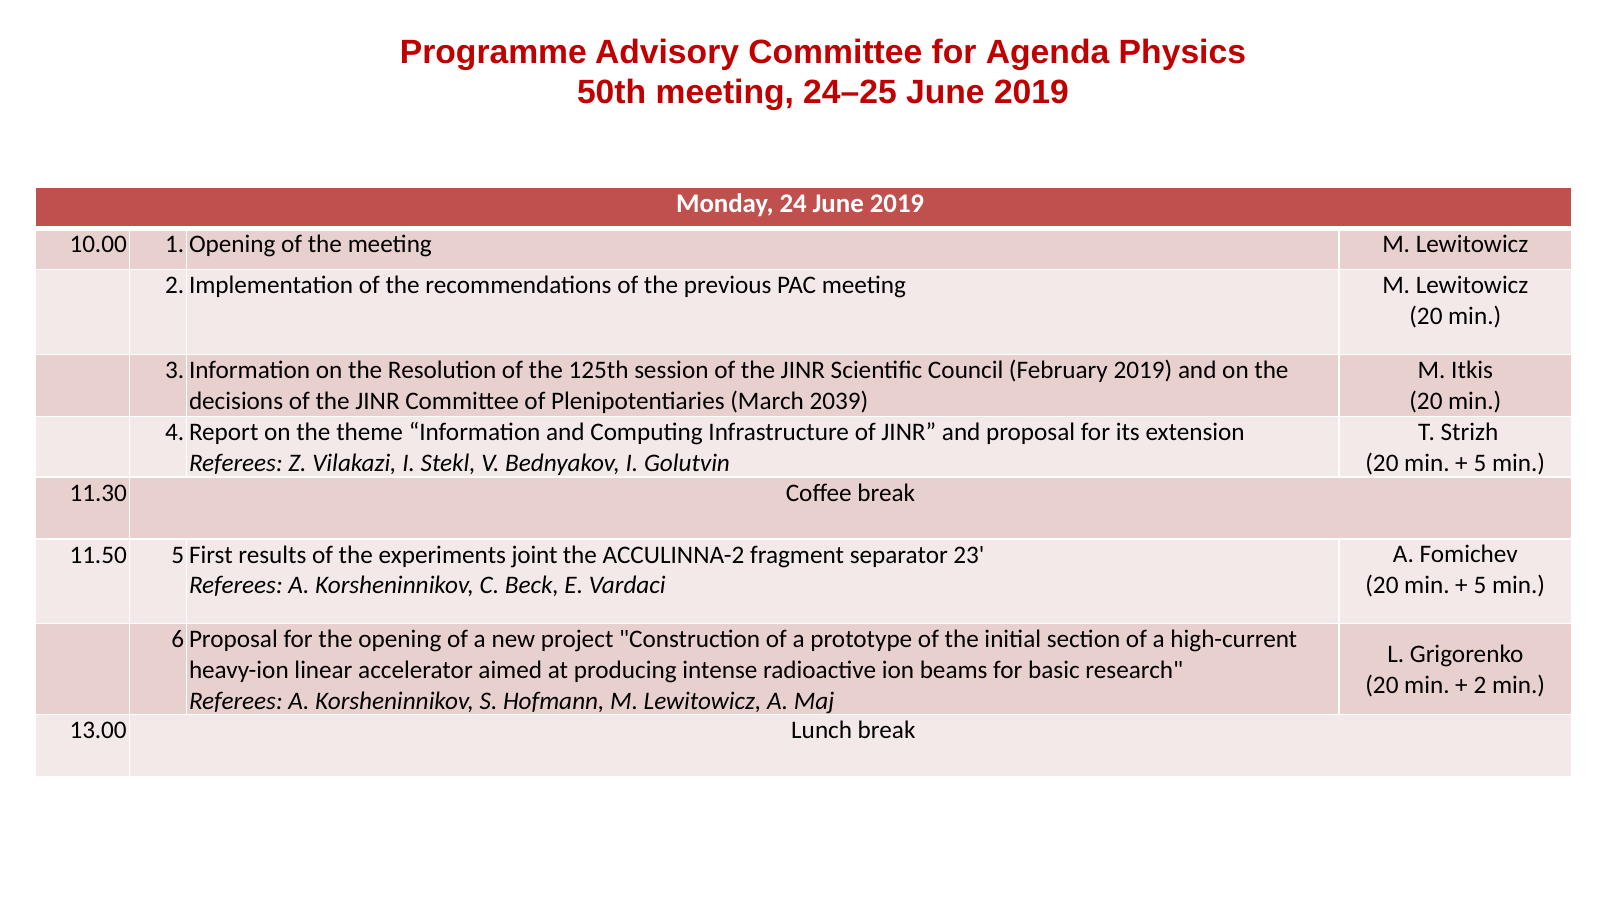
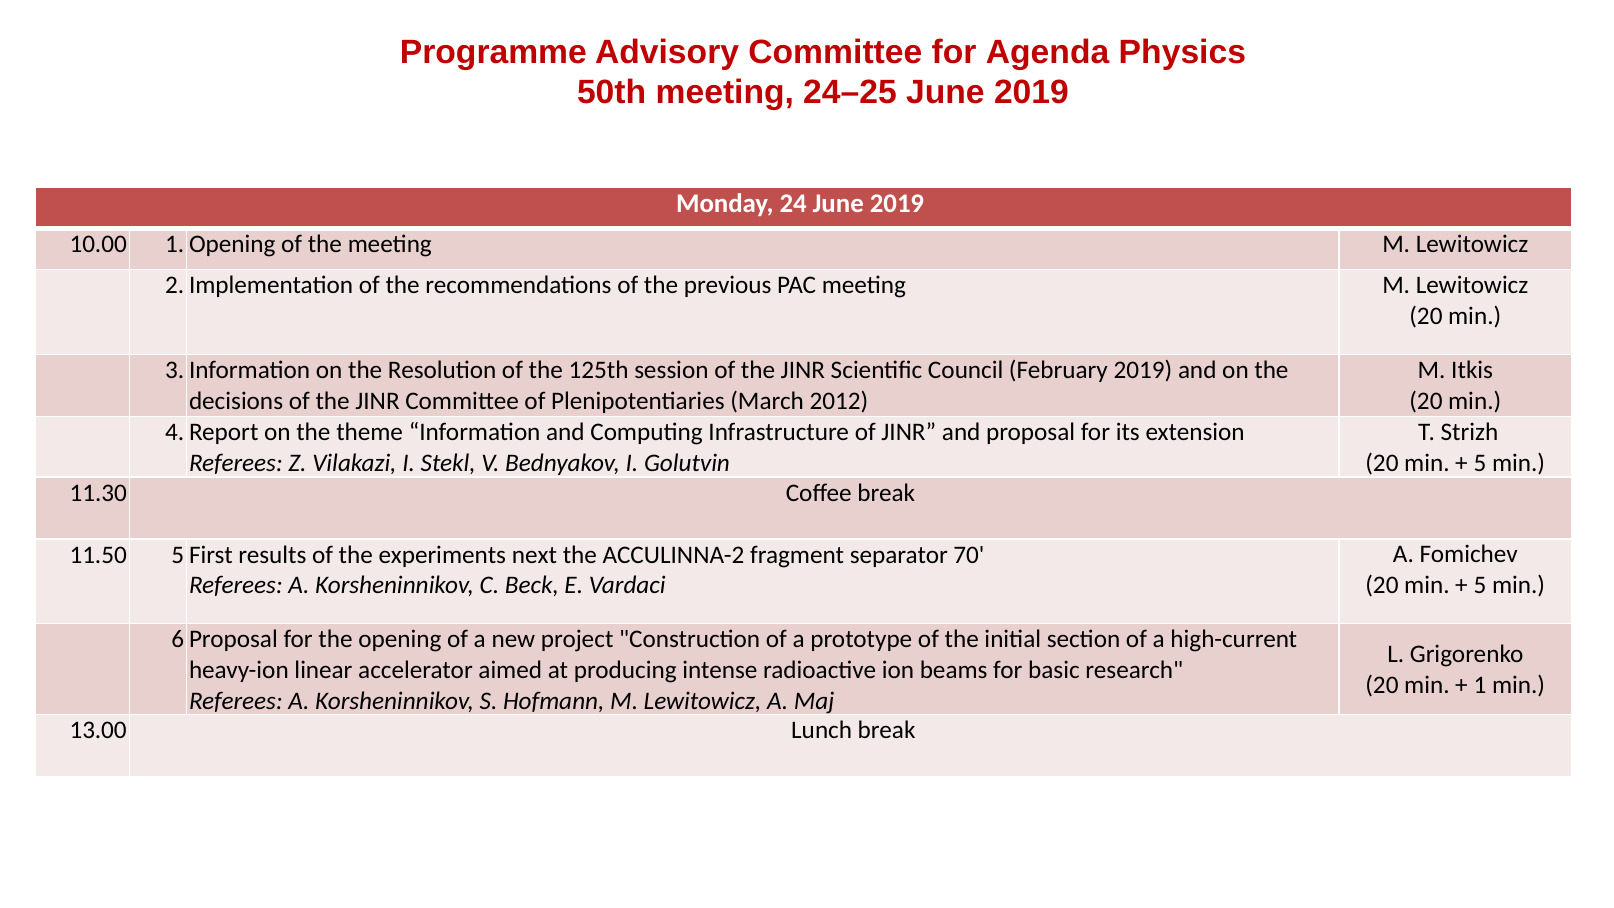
2039: 2039 -> 2012 (839, 401)
joint: joint -> next (534, 555)
23: 23 -> 70 (969, 555)
2: 2 -> 1 (1480, 685)
